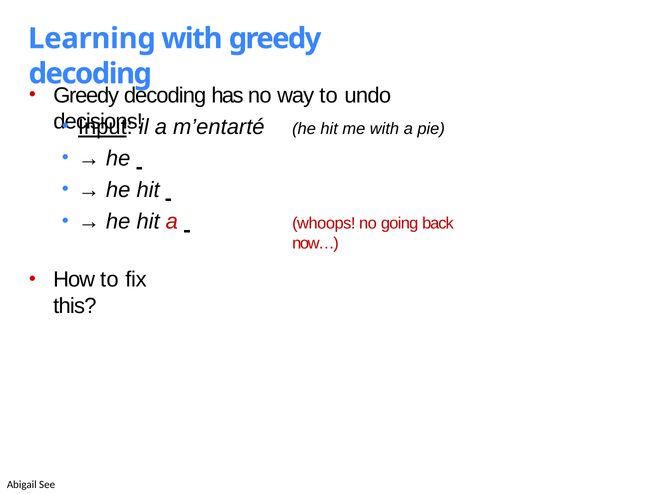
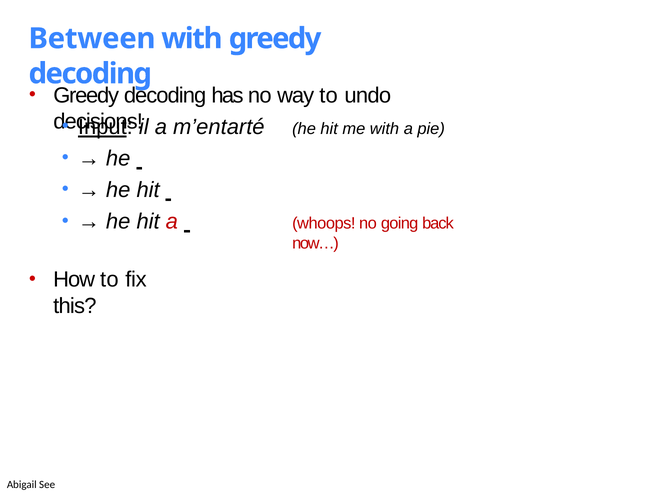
Learning: Learning -> Between (92, 39)
